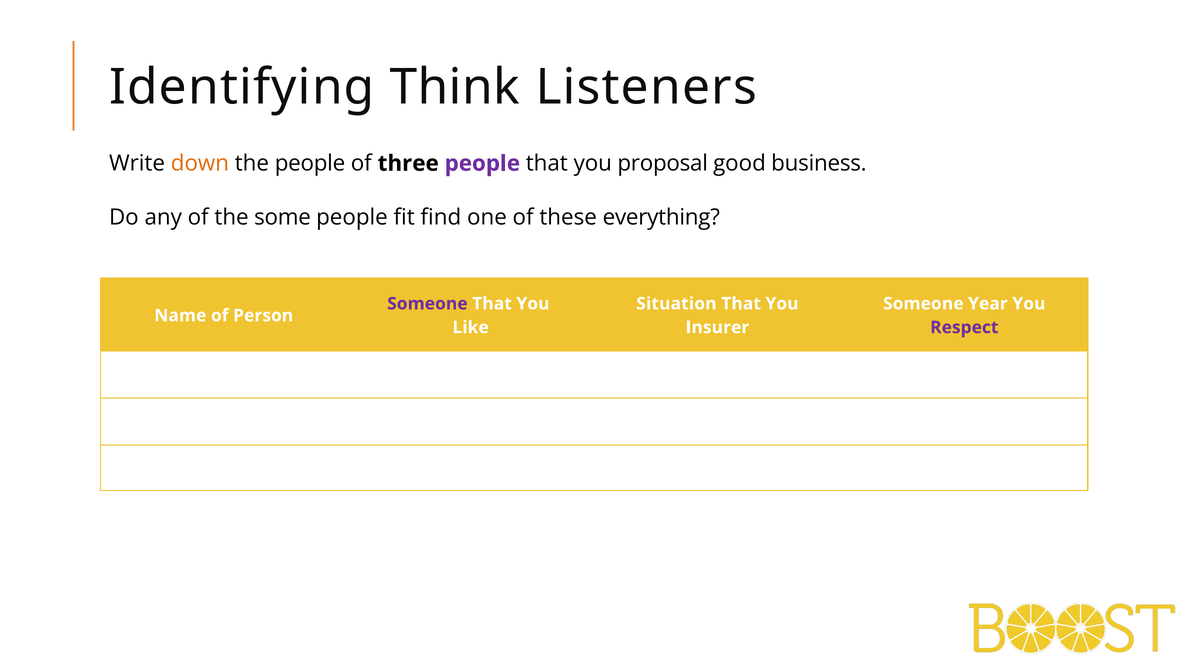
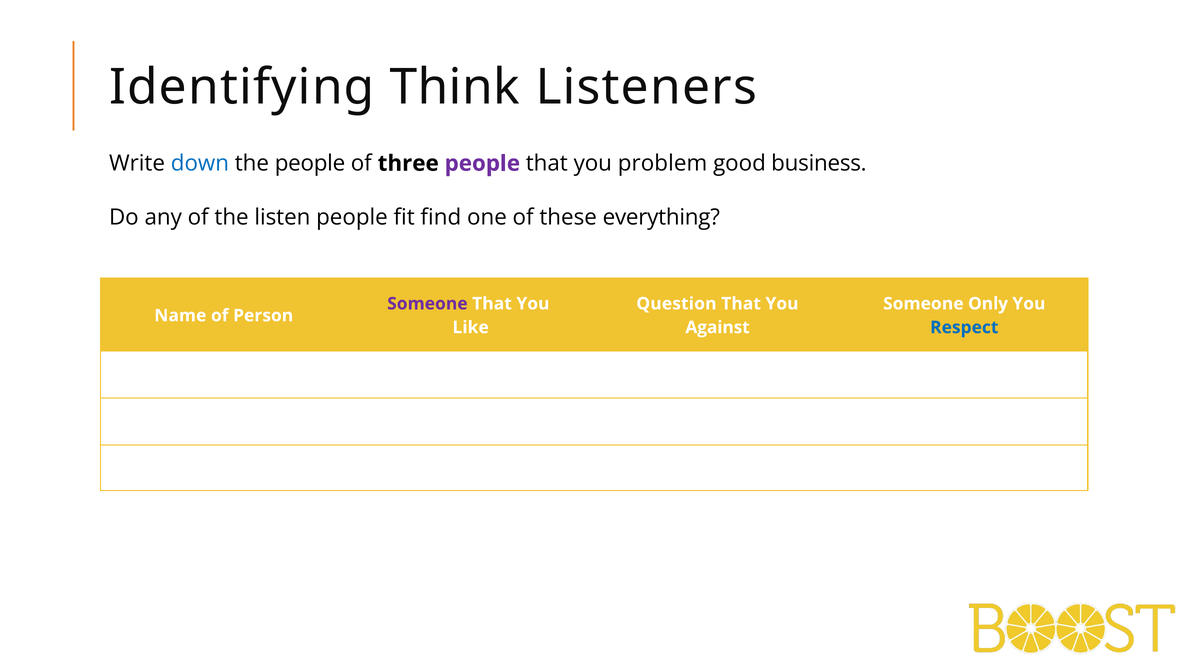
down colour: orange -> blue (200, 163)
proposal: proposal -> problem (663, 163)
some: some -> listen (282, 217)
Situation: Situation -> Question (676, 304)
Year: Year -> Only (988, 304)
Insurer: Insurer -> Against (718, 327)
Respect colour: purple -> blue (964, 327)
